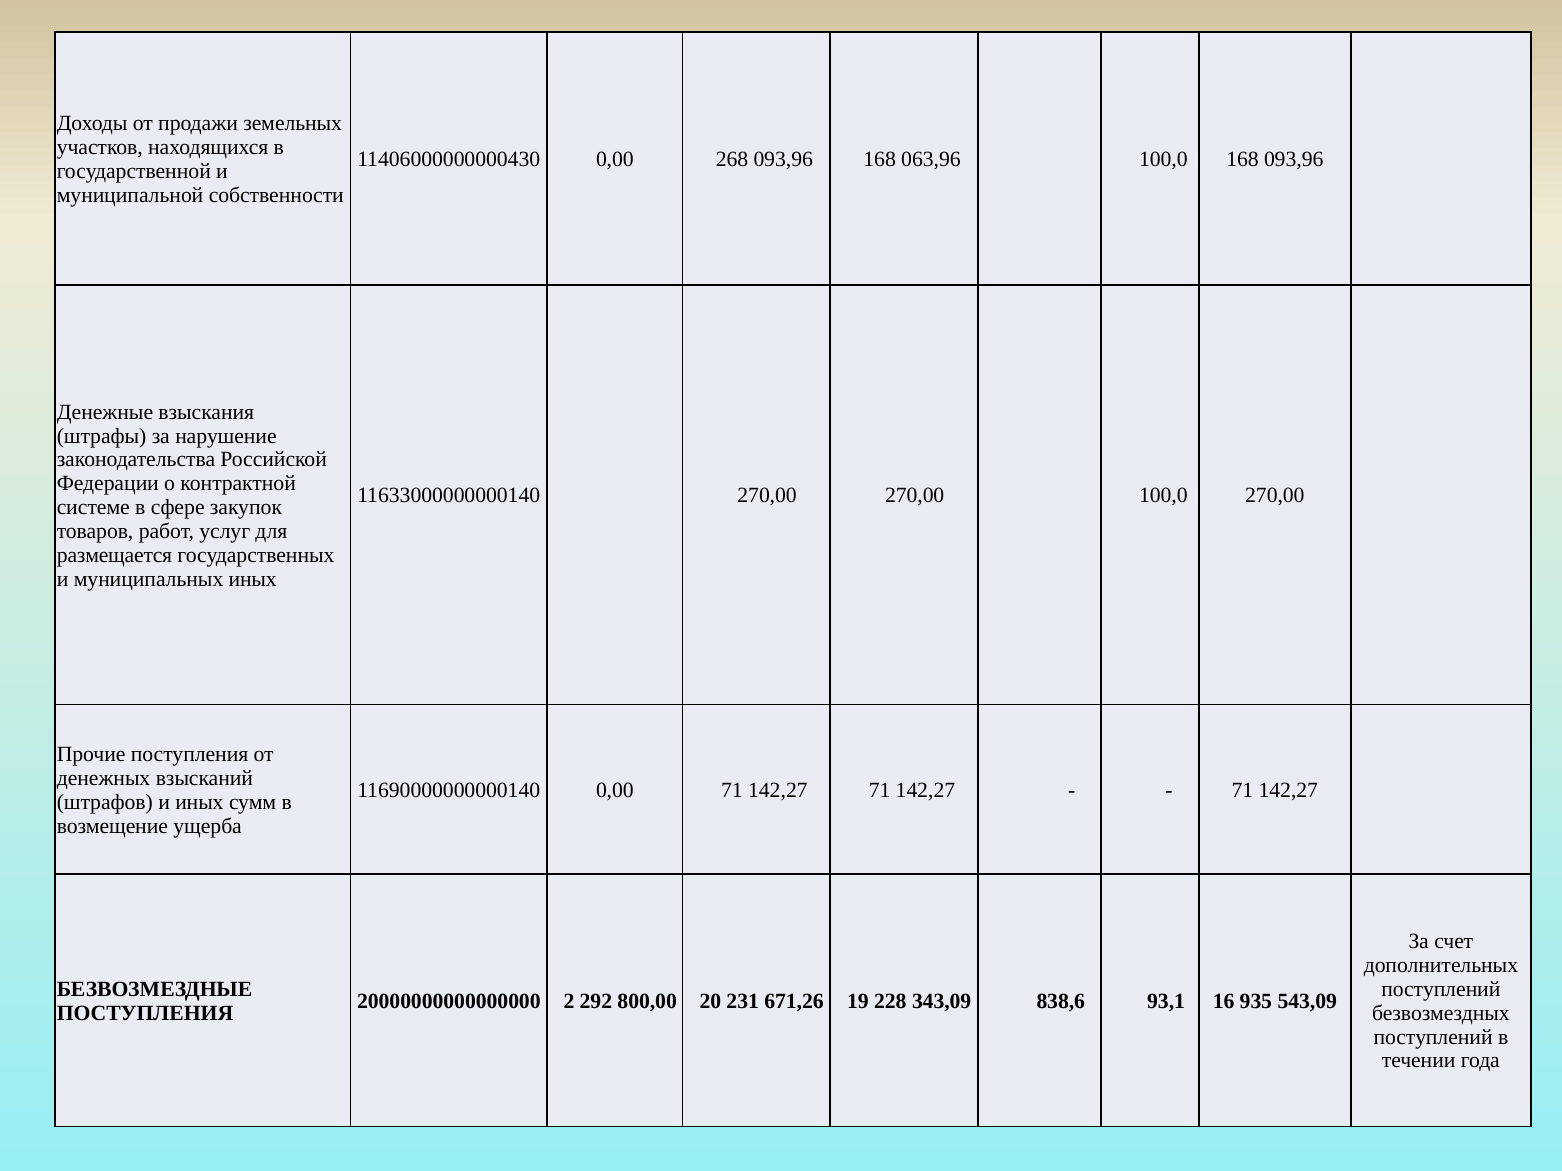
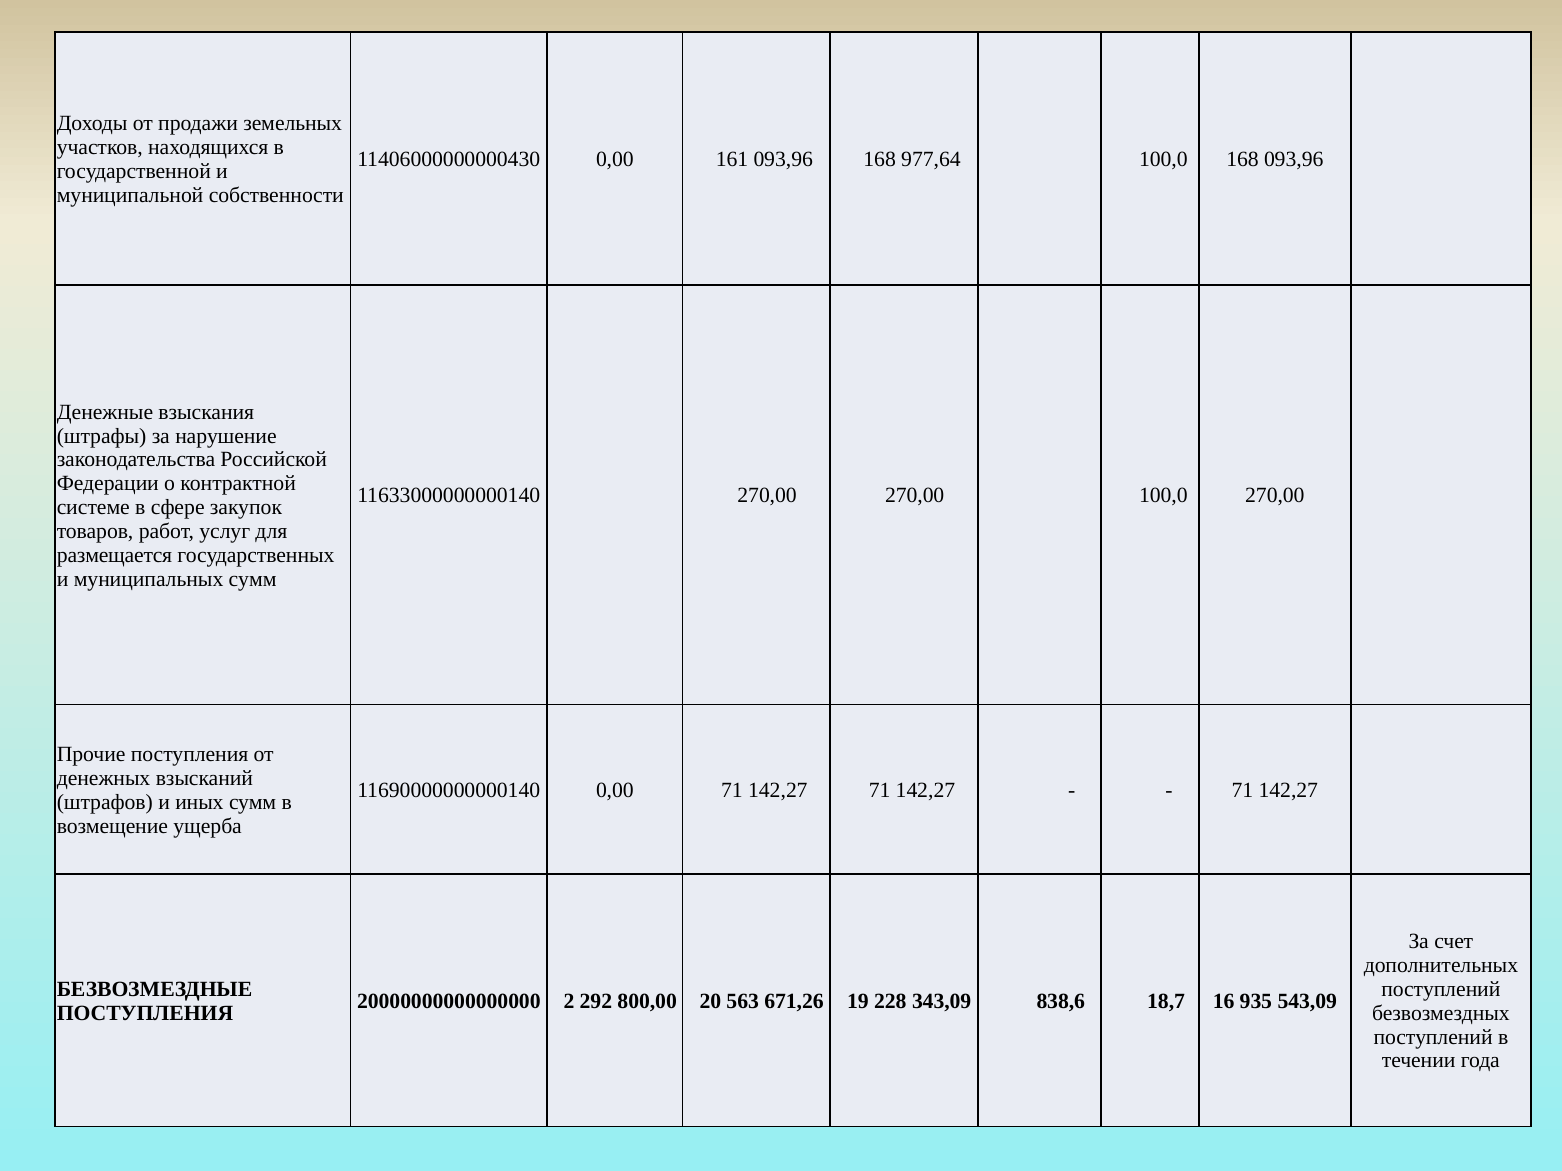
268: 268 -> 161 (732, 160)
063,96: 063,96 -> 977,64 (931, 160)
муниципальных иных: иных -> сумм (253, 580)
231: 231 -> 563 (743, 1001)
93,1: 93,1 -> 18,7 (1166, 1001)
